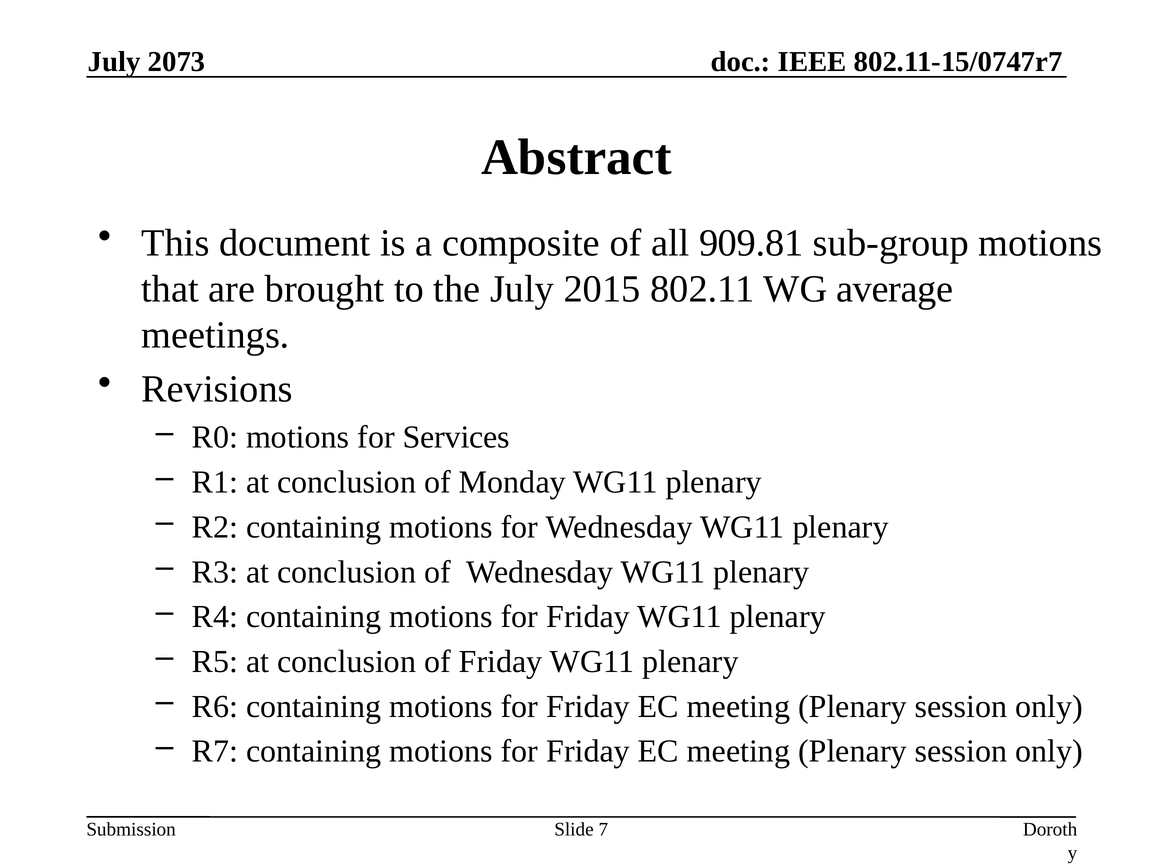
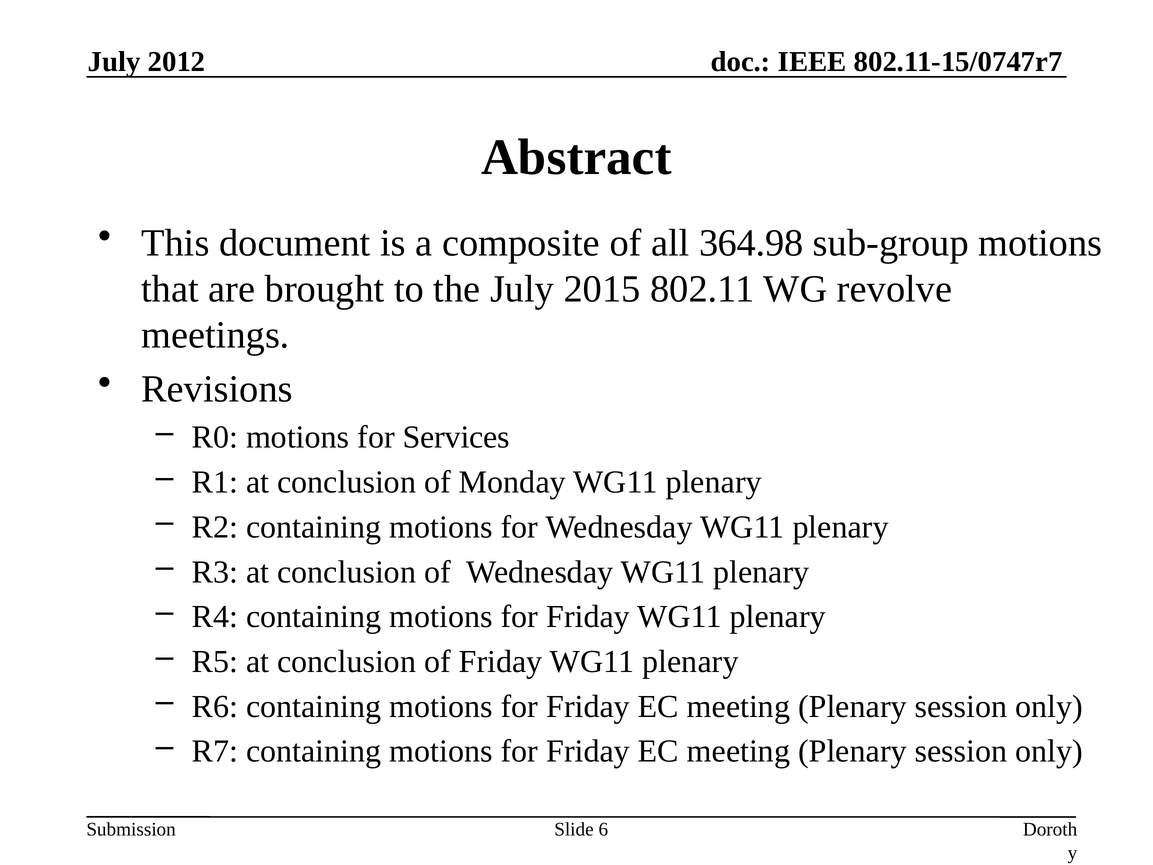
2073: 2073 -> 2012 (177, 62)
909.81: 909.81 -> 364.98 (751, 243)
average: average -> revolve (895, 289)
7: 7 -> 6 (603, 829)
